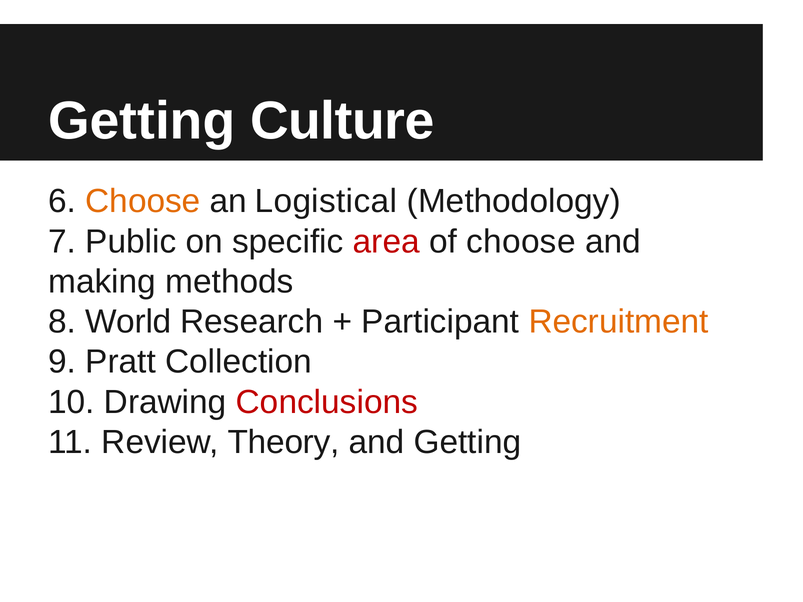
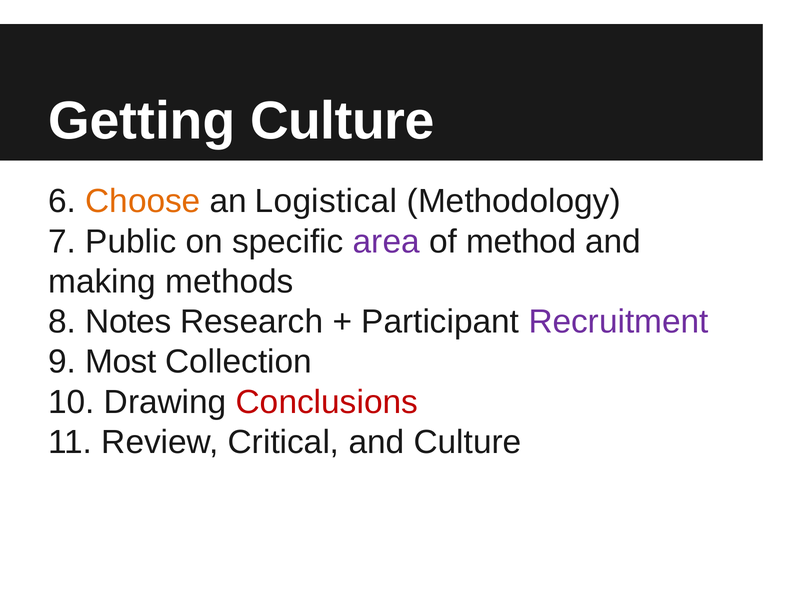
area colour: red -> purple (386, 242)
of choose: choose -> method (521, 242)
World: World -> Notes (128, 322)
Recruitment colour: orange -> purple (619, 322)
Pratt: Pratt -> Most (121, 362)
Theory: Theory -> Critical (284, 442)
and Getting: Getting -> Culture (467, 442)
